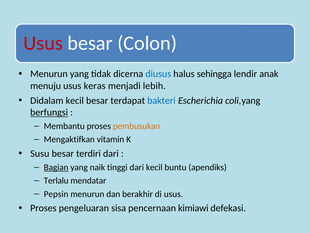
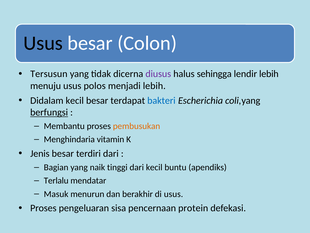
Usus colour: red -> black (43, 43)
Menurun: Menurun -> Tersusun (49, 74)
diusus colour: blue -> purple (158, 74)
lendir anak: anak -> lebih (269, 74)
keras: keras -> polos (95, 86)
Mengaktifkan: Mengaktifkan -> Menghindaria (69, 139)
Susu: Susu -> Jenis (40, 153)
Bagian underline: present -> none (56, 167)
Pepsin: Pepsin -> Masuk (56, 194)
kimiawi: kimiawi -> protein (193, 208)
